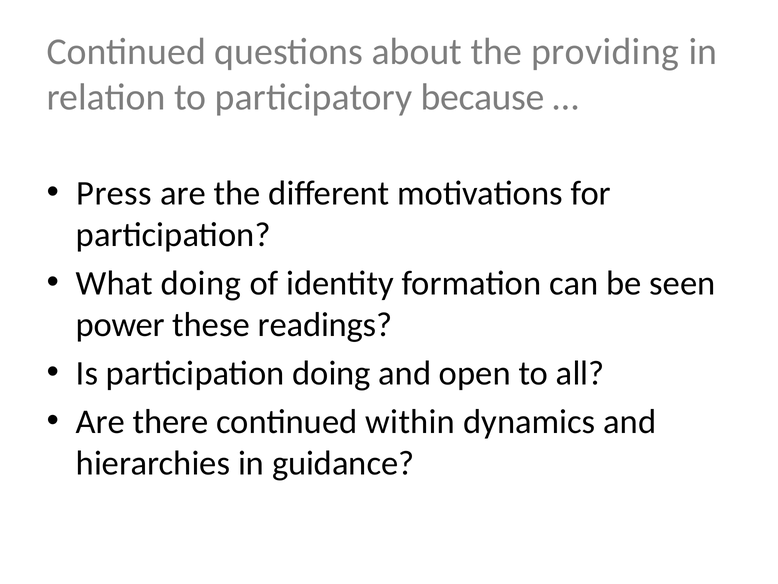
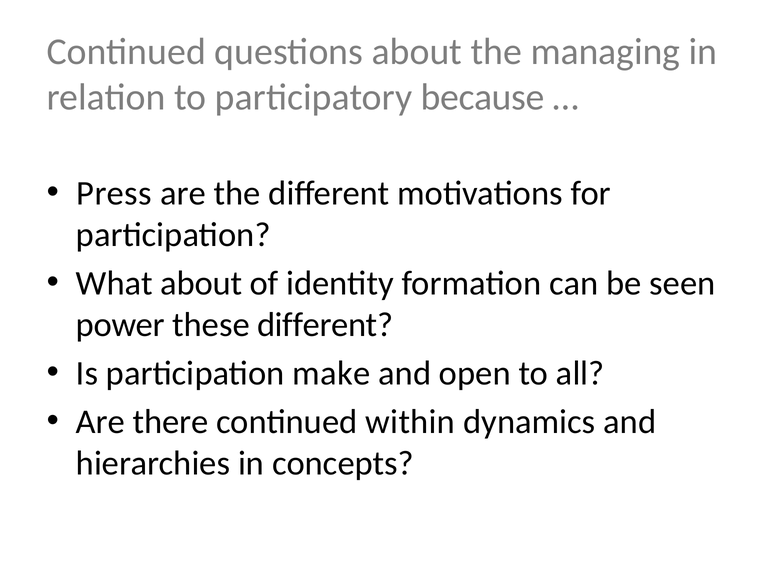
providing: providing -> managing (605, 52)
What doing: doing -> about (201, 283)
these readings: readings -> different (325, 324)
participation doing: doing -> make (331, 373)
guidance: guidance -> concepts (343, 463)
